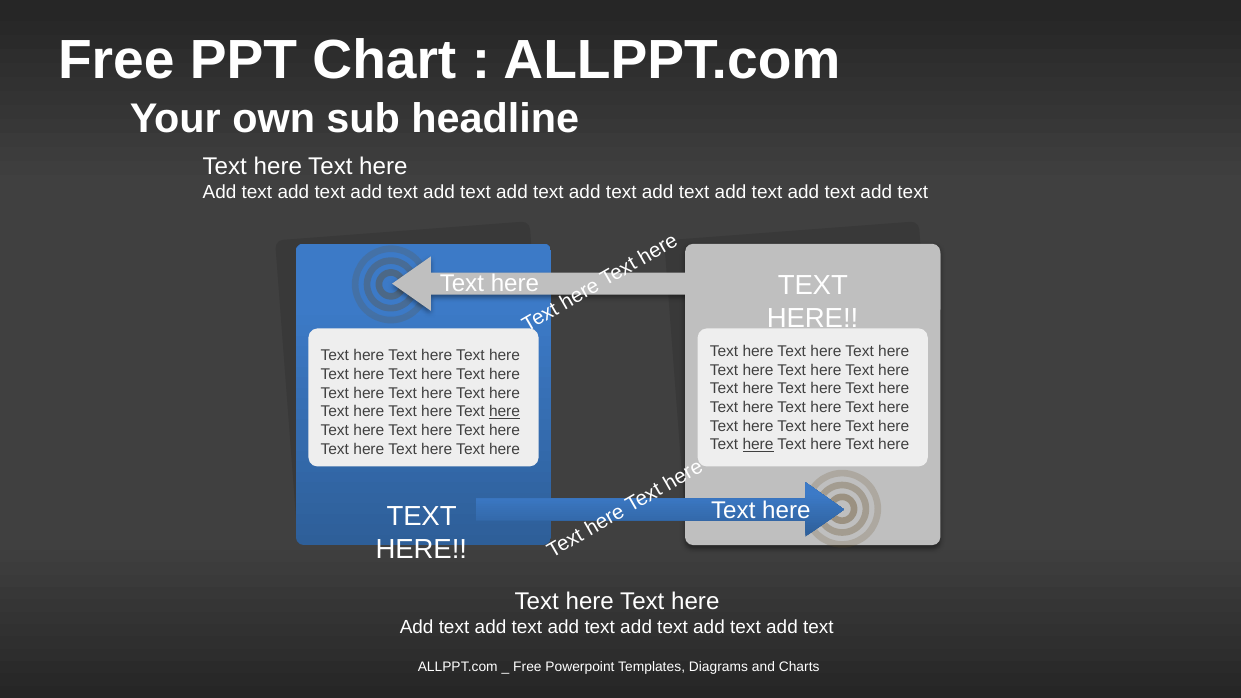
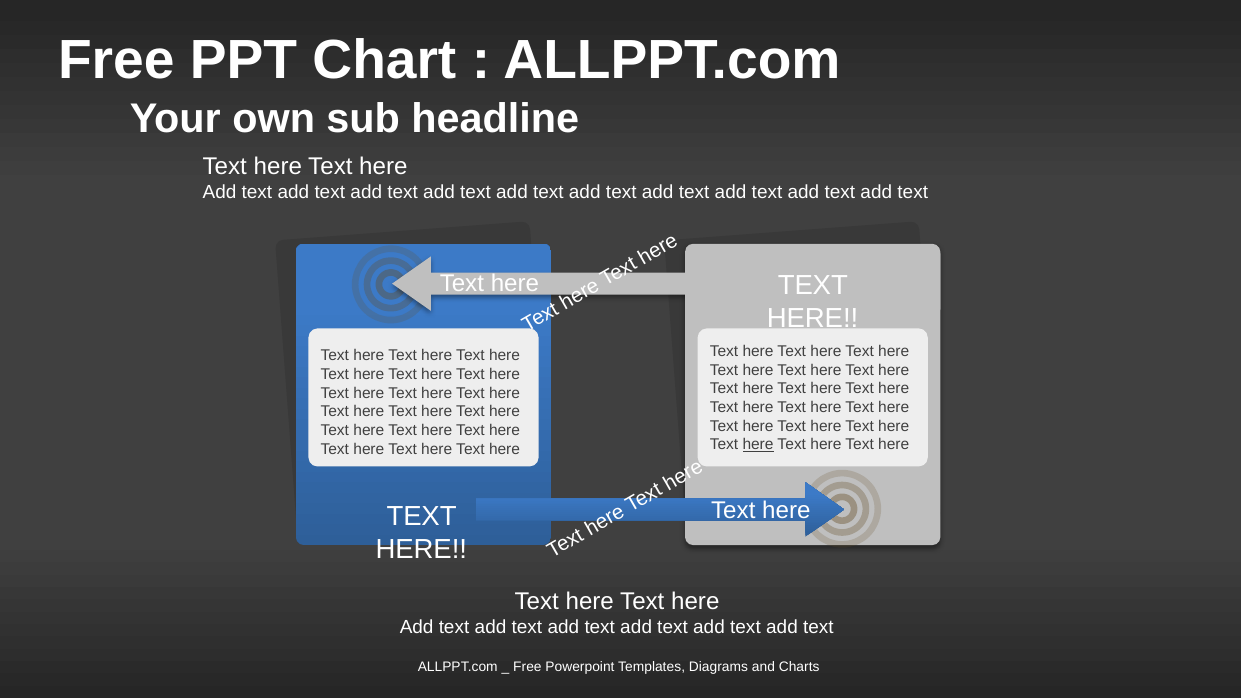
here underline: present -> none (505, 412)
